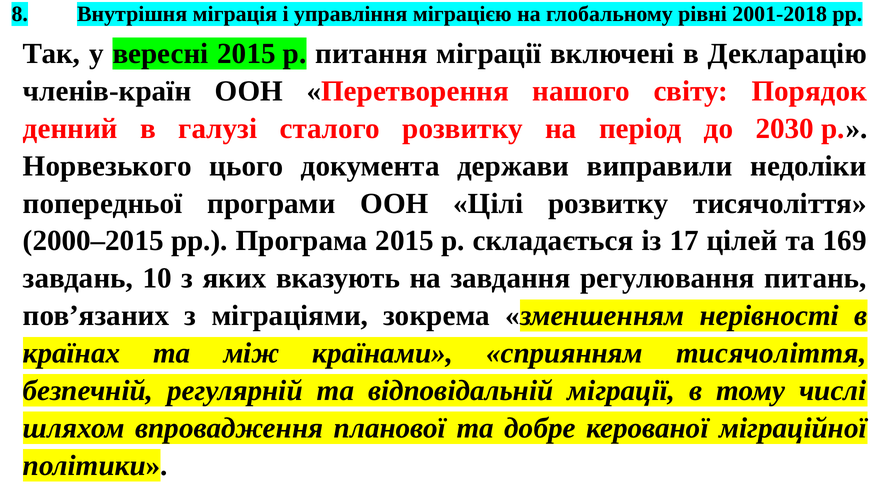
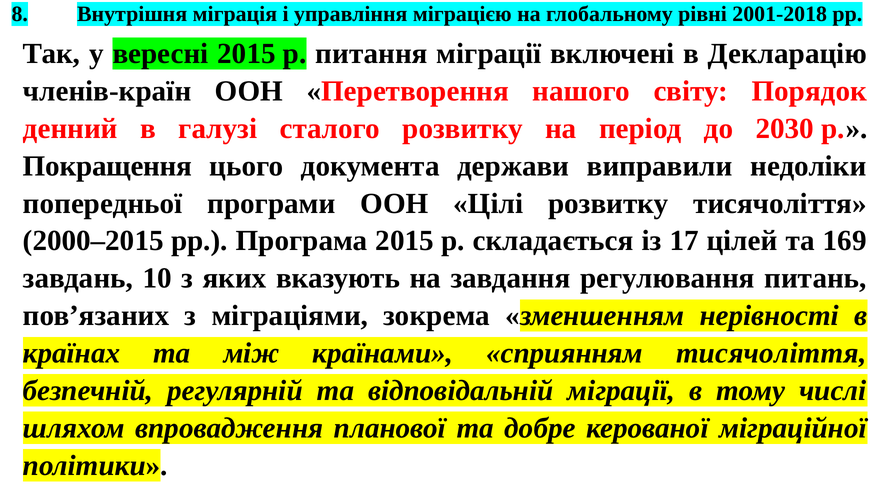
Норвезького: Норвезького -> Покращення (108, 166)
